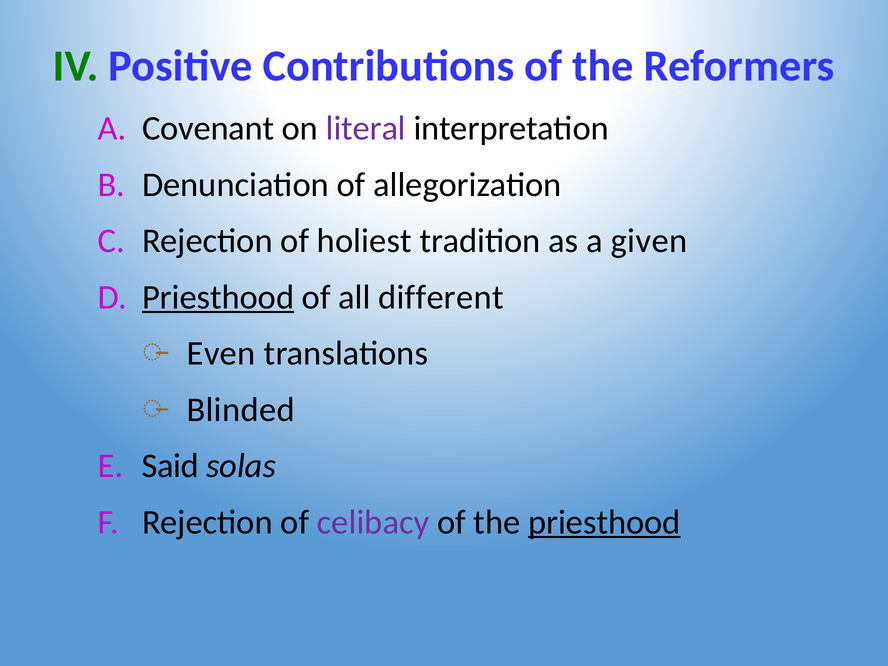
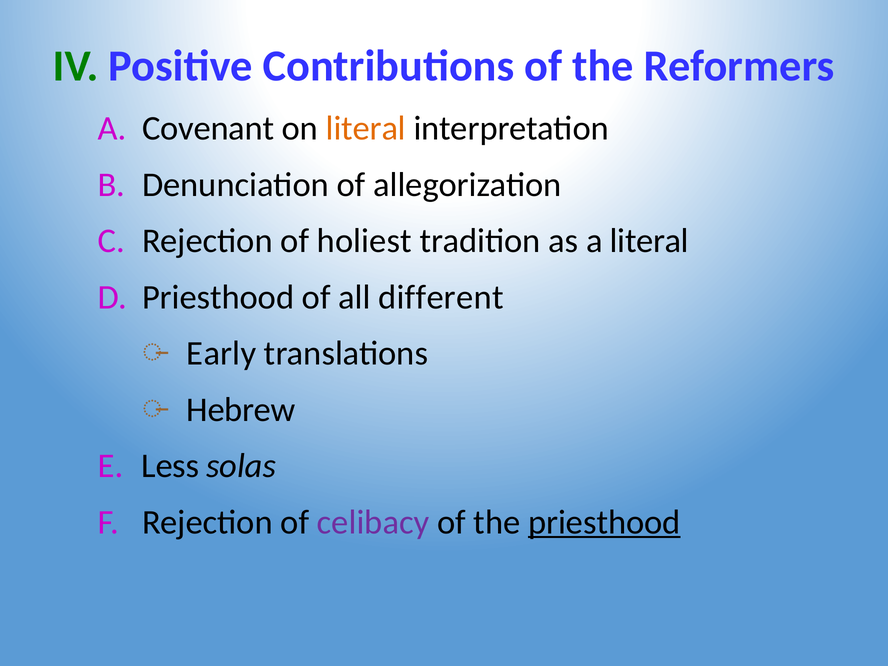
literal colour: purple -> orange (366, 129)
a given: given -> literal (649, 241)
Priesthood underline: present -> none (218, 297)
Even: Even -> Early (221, 354)
Blinded: Blinded -> Hebrew (241, 410)
Said: Said -> Less (170, 466)
